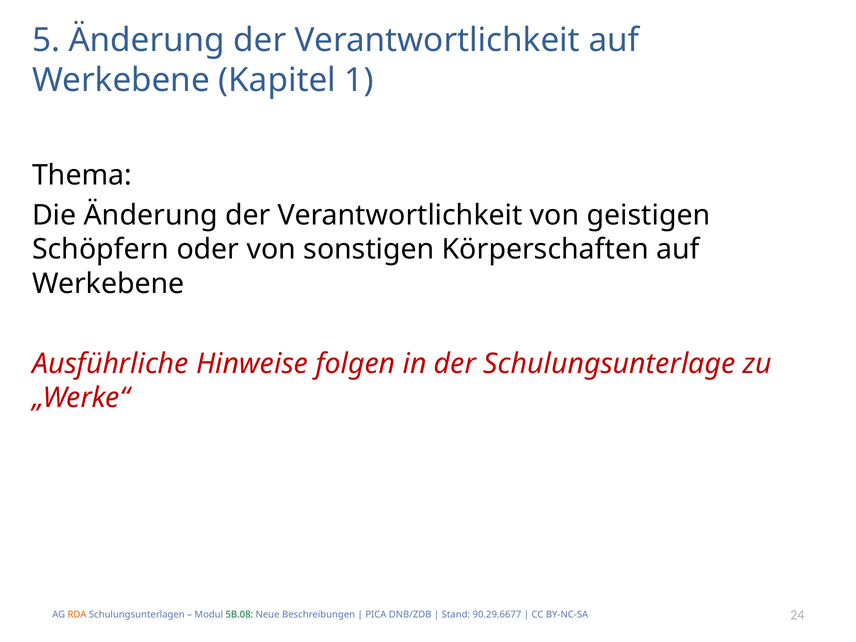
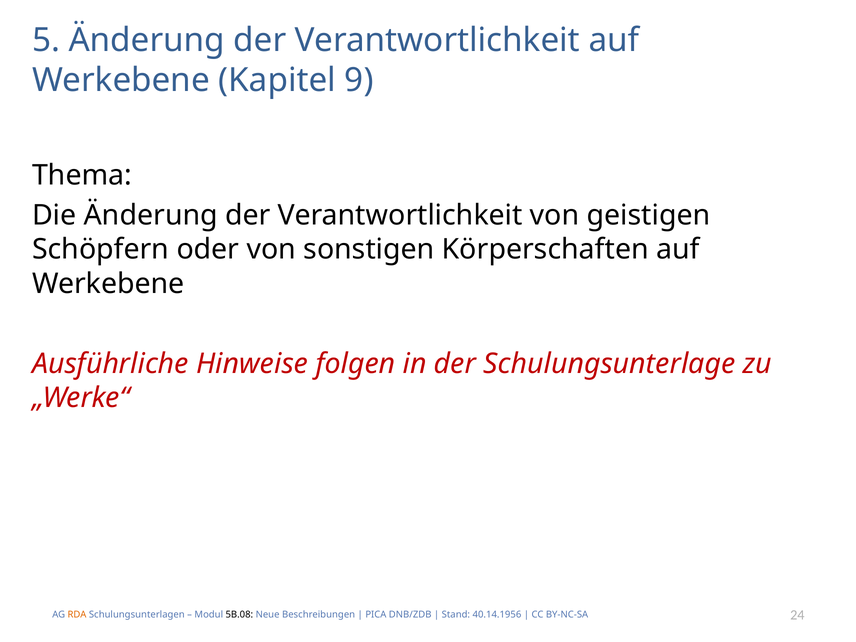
1: 1 -> 9 (359, 80)
5B.08 colour: green -> black (239, 615)
90.29.6677: 90.29.6677 -> 40.14.1956 (497, 615)
